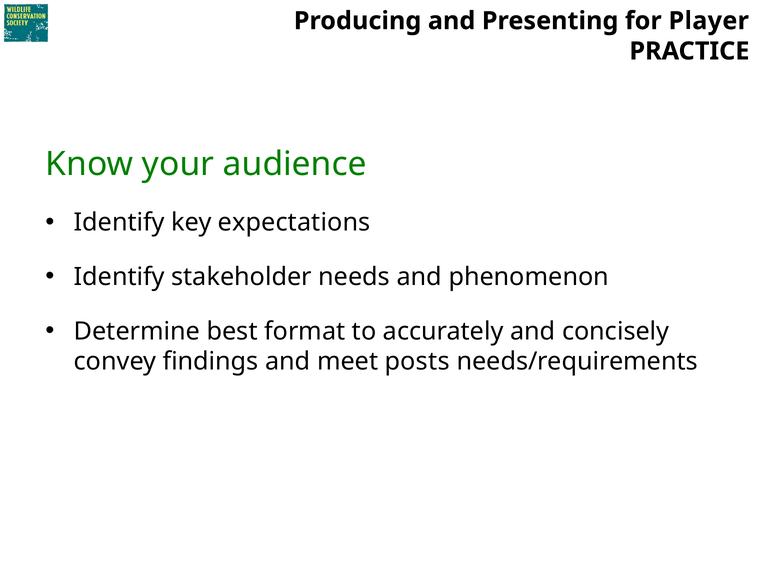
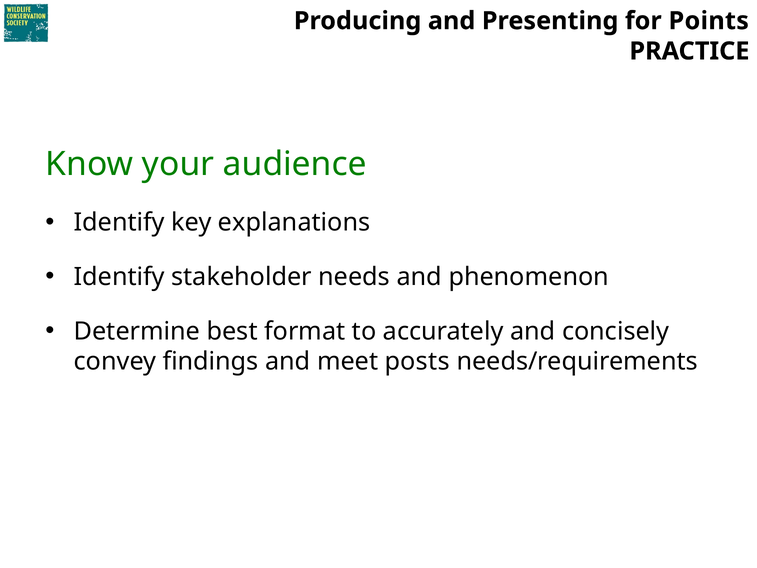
Player: Player -> Points (709, 21)
expectations: expectations -> explanations (294, 223)
